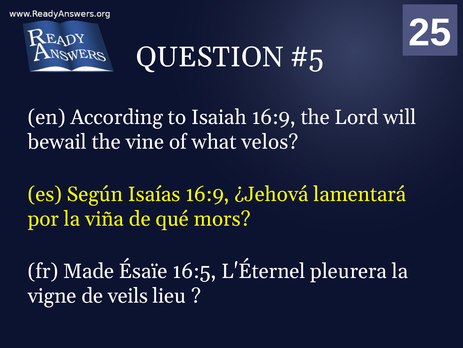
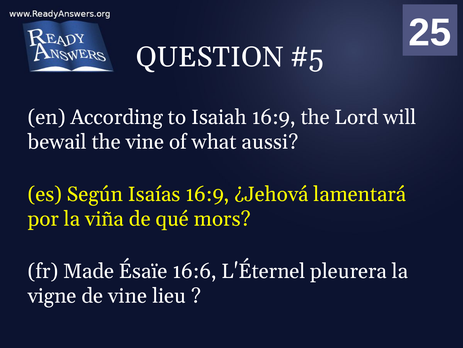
velos: velos -> aussi (270, 142)
16:5: 16:5 -> 16:6 (195, 271)
de veils: veils -> vine (128, 295)
